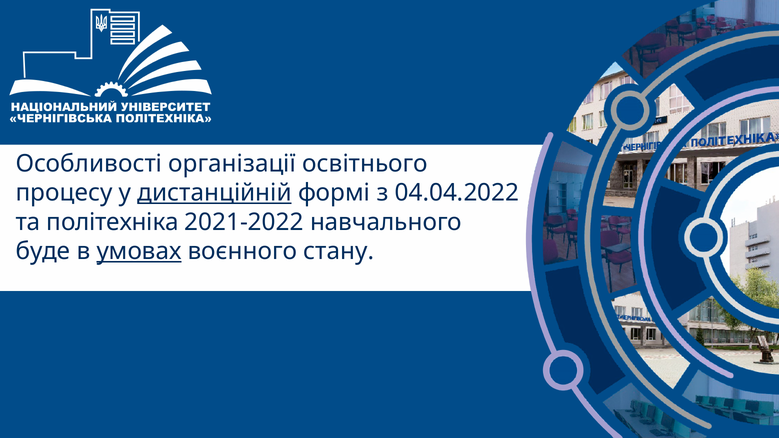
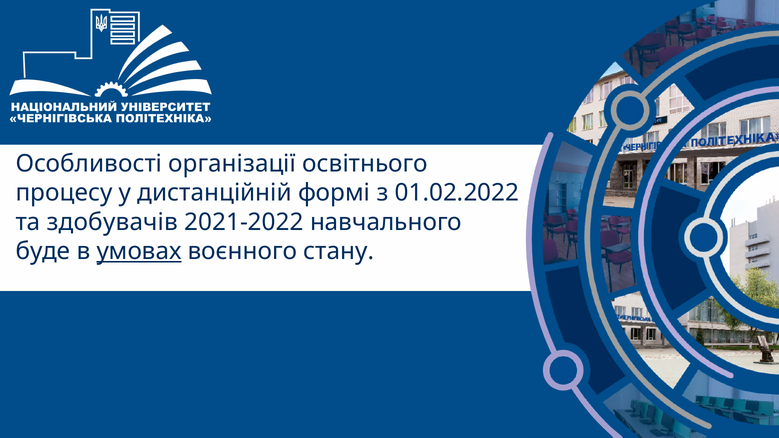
дистанційній underline: present -> none (215, 193)
04.04.2022: 04.04.2022 -> 01.02.2022 (457, 193)
політехніка: політехніка -> здобувачів (112, 222)
